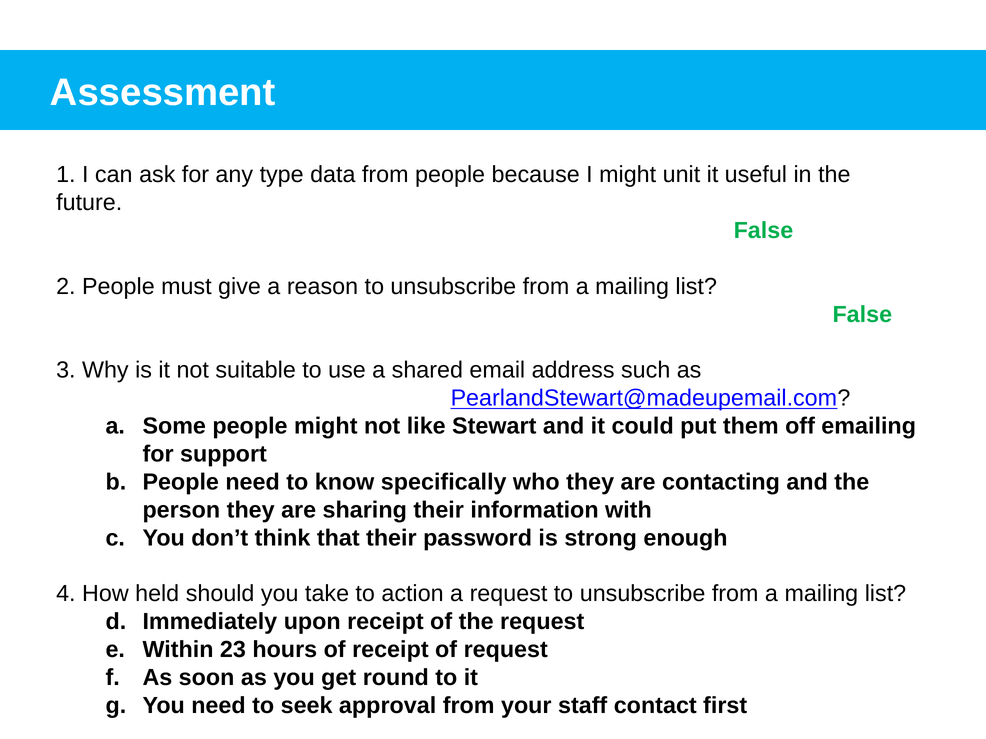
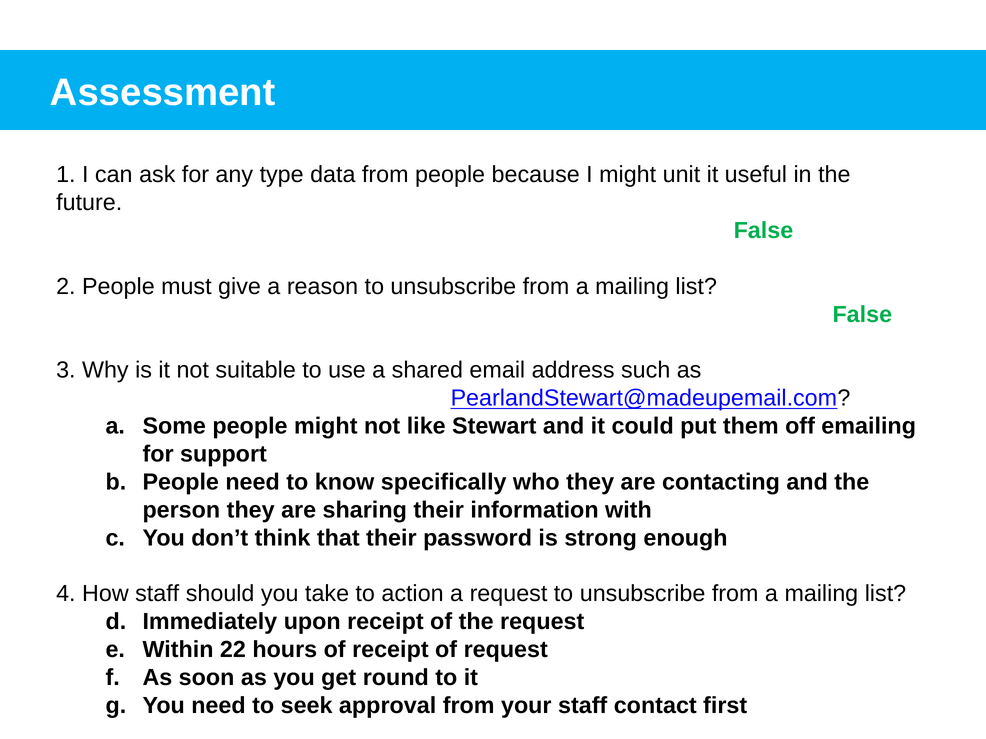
How held: held -> staff (157, 594)
23: 23 -> 22 (233, 650)
